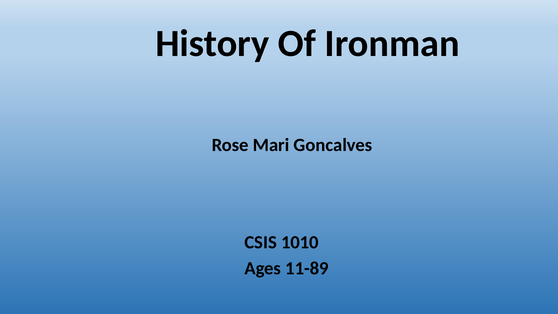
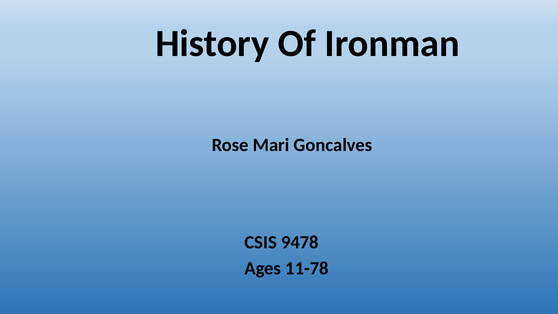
1010: 1010 -> 9478 (300, 242)
11-89: 11-89 -> 11-78 (307, 268)
